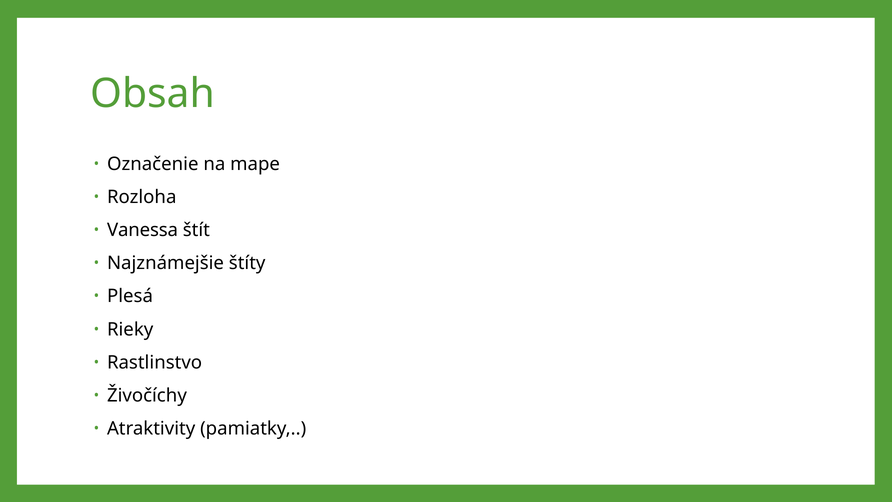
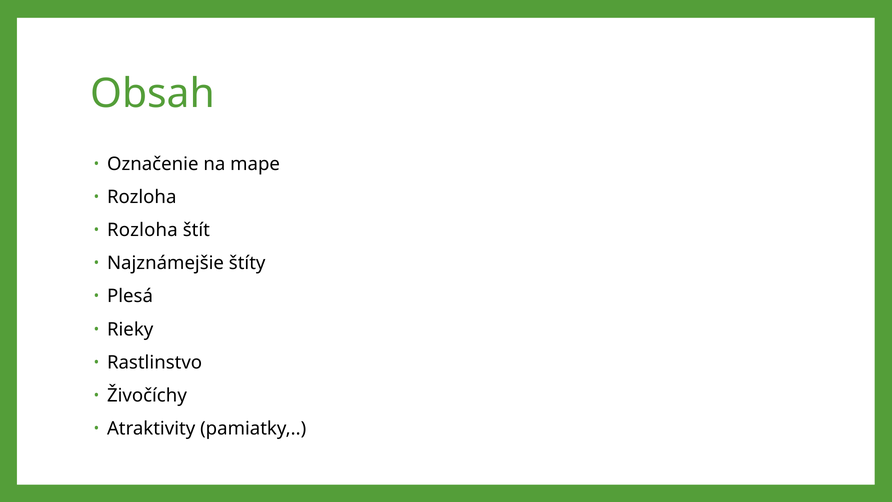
Vanessa: Vanessa -> Rozloha (142, 230)
